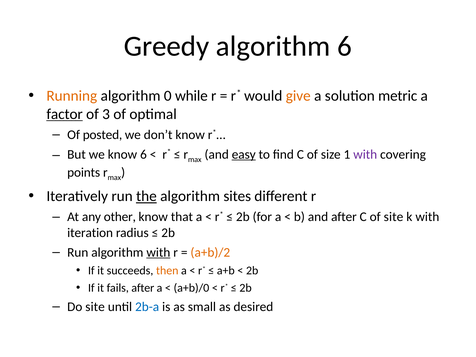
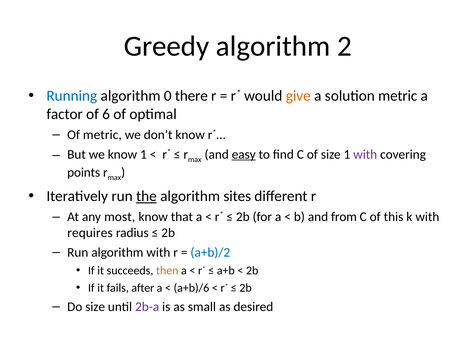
algorithm 6: 6 -> 2 (344, 46)
Running colour: orange -> blue (72, 96)
while: while -> there (191, 96)
factor underline: present -> none (65, 114)
3: 3 -> 6 (106, 114)
Of posted: posted -> metric (102, 135)
know 6: 6 -> 1 (143, 154)
other: other -> most (120, 217)
and after: after -> from (344, 217)
of site: site -> this (394, 217)
iteration: iteration -> requires (90, 233)
with underline: present -> none (158, 252)
a+b)/2 colour: orange -> blue (210, 252)
a+b)/0: a+b)/0 -> a+b)/6 (191, 288)
Do site: site -> size (95, 307)
2b-a colour: blue -> purple (147, 307)
